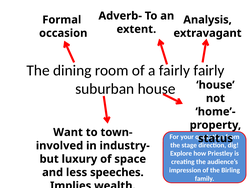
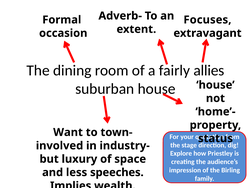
Analysis: Analysis -> Focuses (207, 20)
fairly fairly: fairly -> allies (209, 71)
